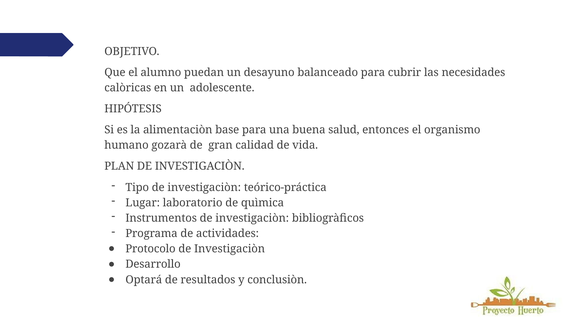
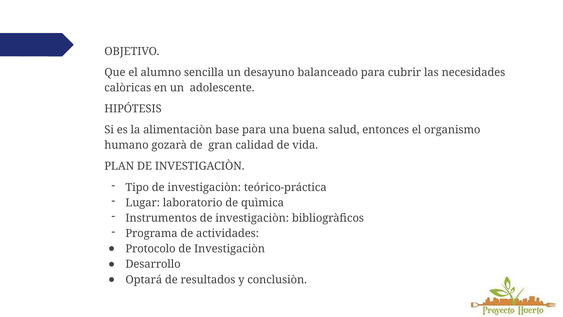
puedan: puedan -> sencilla (204, 72)
